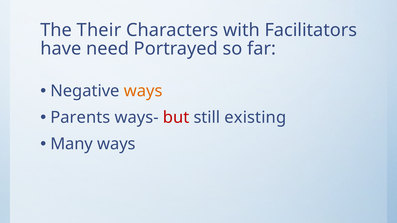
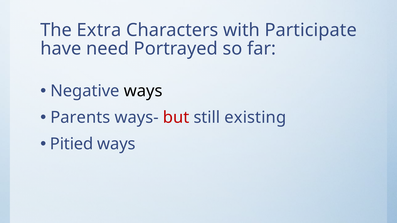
Their: Their -> Extra (99, 30)
Facilitators: Facilitators -> Participate (311, 30)
ways colour: orange -> black (143, 91)
Many: Many -> Pitied (72, 144)
